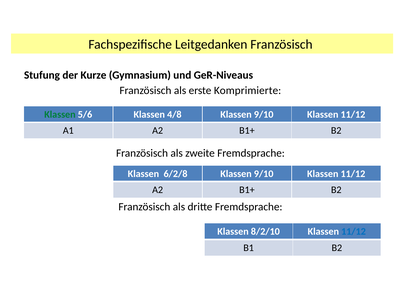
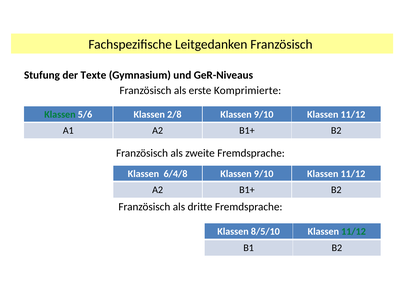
Kurze: Kurze -> Texte (93, 75)
4/8: 4/8 -> 2/8 (174, 114)
6/2/8: 6/2/8 -> 6/4/8 (176, 174)
8/2/10: 8/2/10 -> 8/5/10 (265, 231)
11/12 colour: blue -> green (354, 231)
